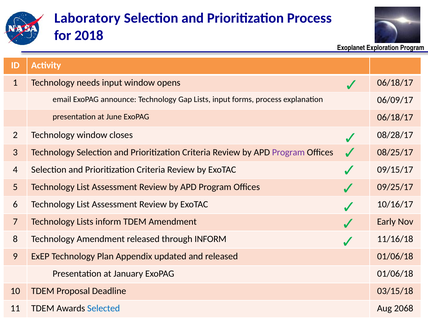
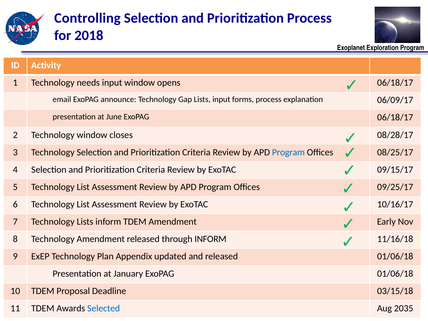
Laboratory: Laboratory -> Controlling (87, 18)
Program colour: purple -> blue (288, 152)
2068: 2068 -> 2035 (404, 308)
